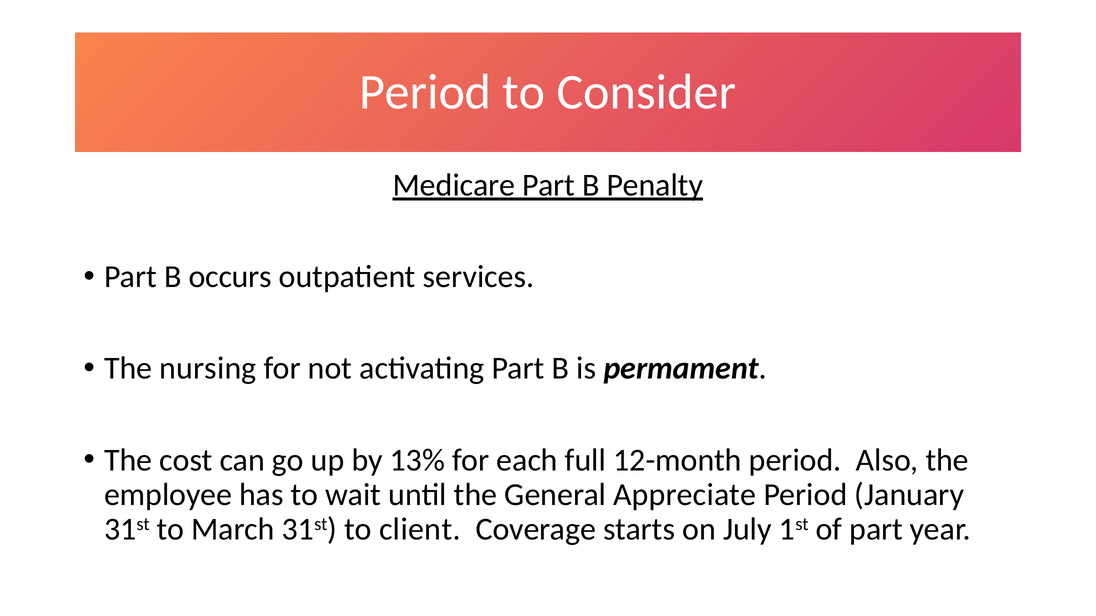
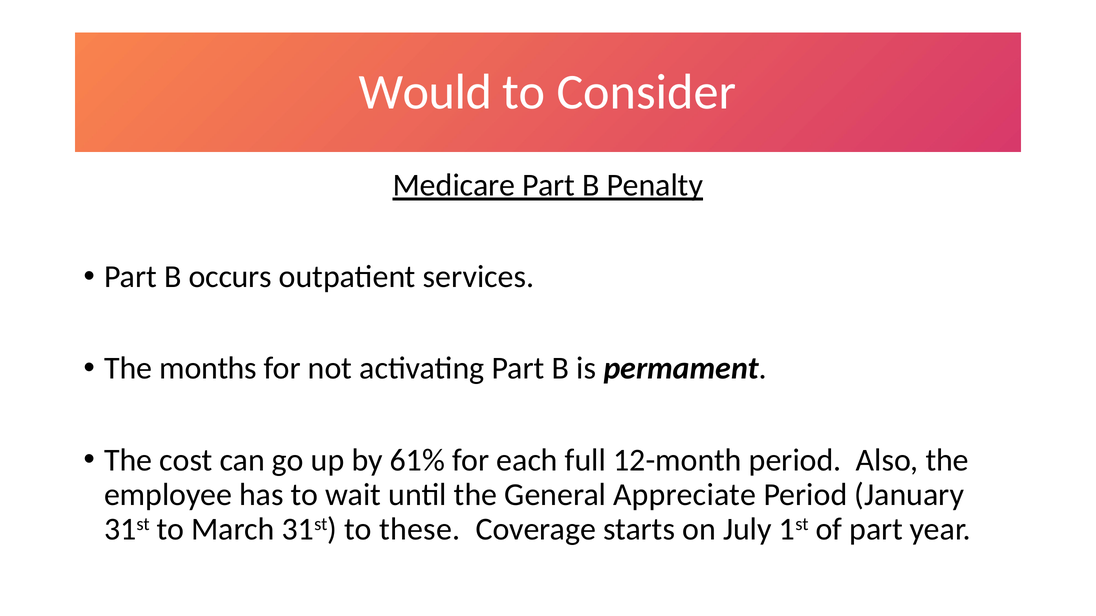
Period: Period -> Would (425, 92)
nursing: nursing -> months (208, 369)
13%: 13% -> 61% (417, 460)
client: client -> these (420, 529)
